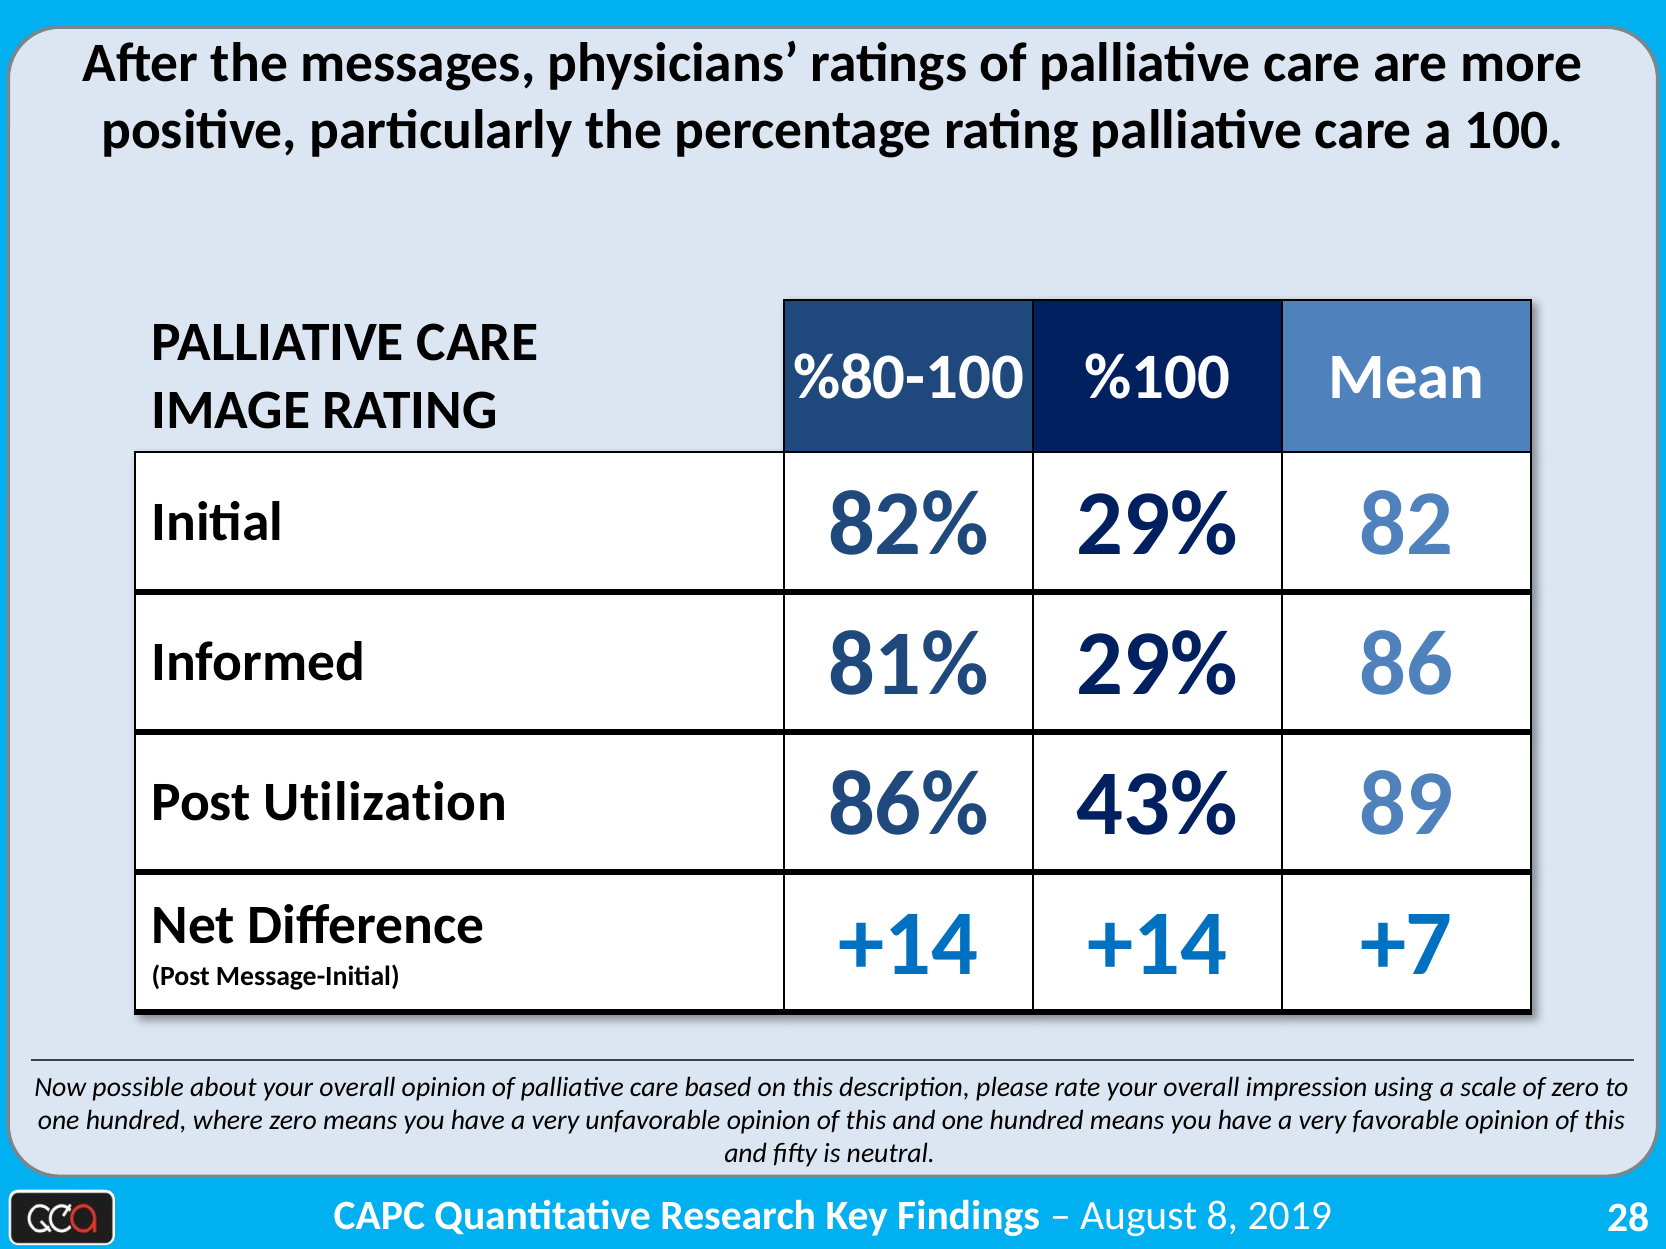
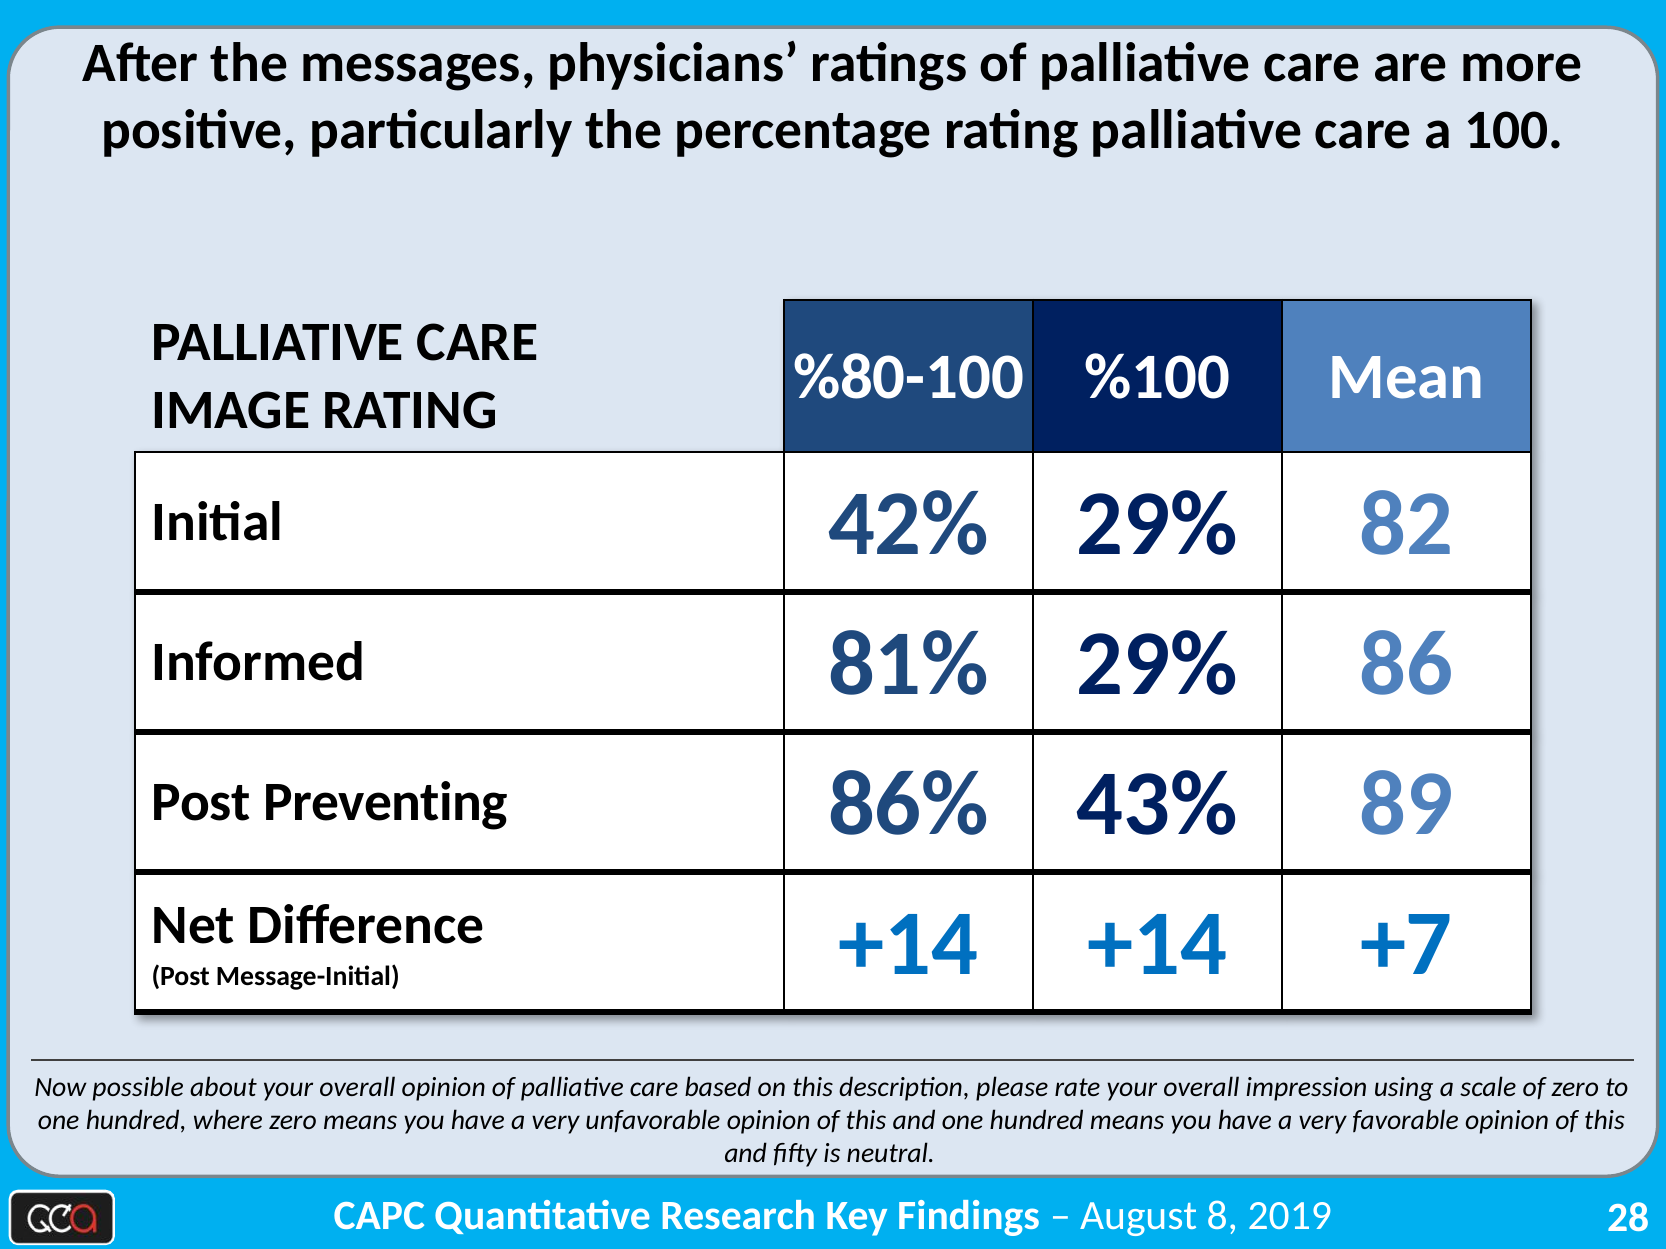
82%: 82% -> 42% (909, 524)
Utilization: Utilization -> Preventing (386, 803)
